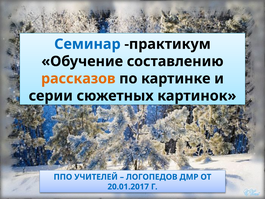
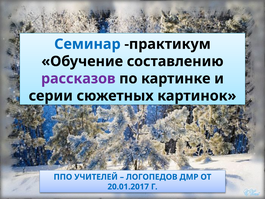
рассказов colour: orange -> purple (78, 79)
